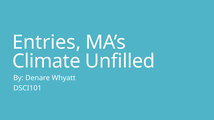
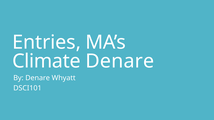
Climate Unfilled: Unfilled -> Denare (120, 61)
